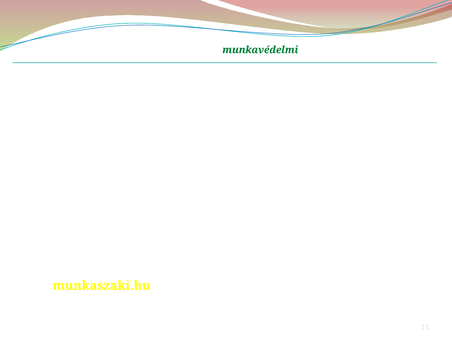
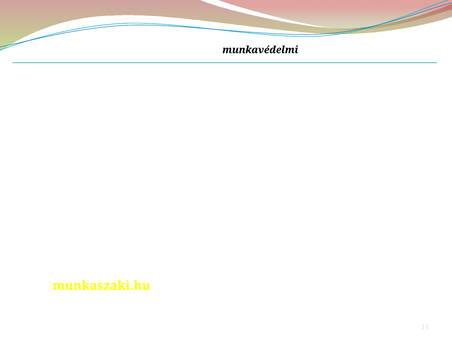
munkavédelmi colour: green -> black (260, 50)
